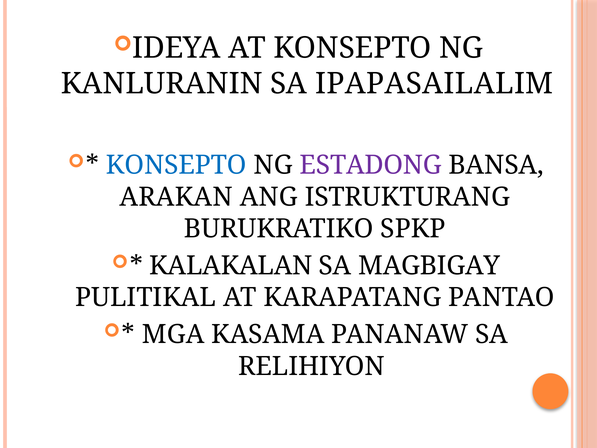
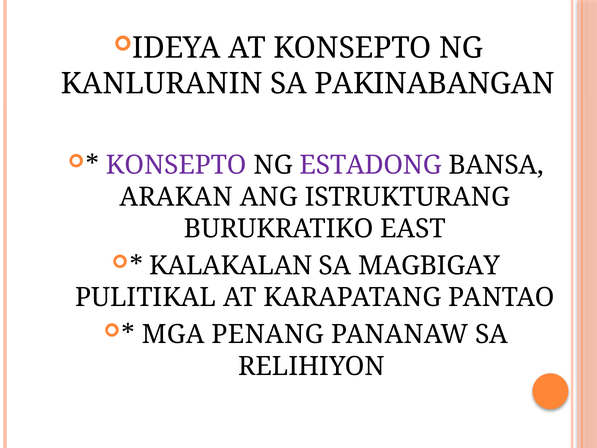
IPAPASAILALIM: IPAPASAILALIM -> PAKINABANGAN (434, 84)
KONSEPTO colour: blue -> purple (176, 165)
SPKP: SPKP -> EAST (413, 229)
KASAMA: KASAMA -> PENANG (268, 334)
